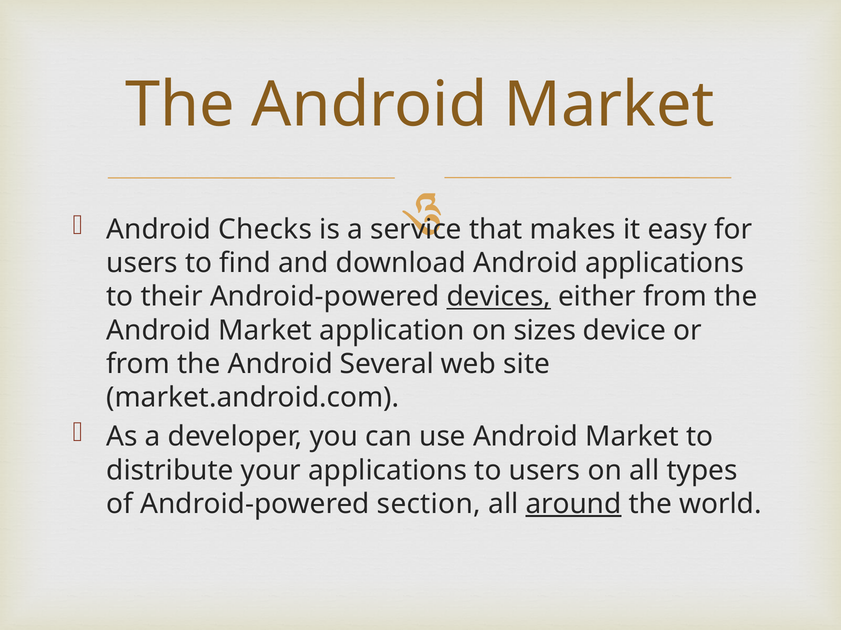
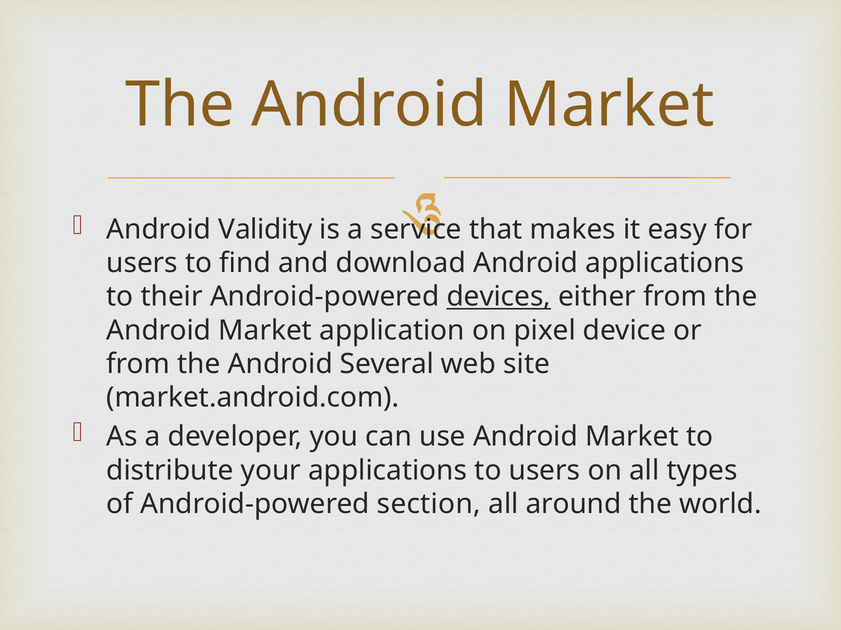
Checks: Checks -> Validity (265, 230)
sizes: sizes -> pixel (545, 331)
around underline: present -> none (574, 504)
